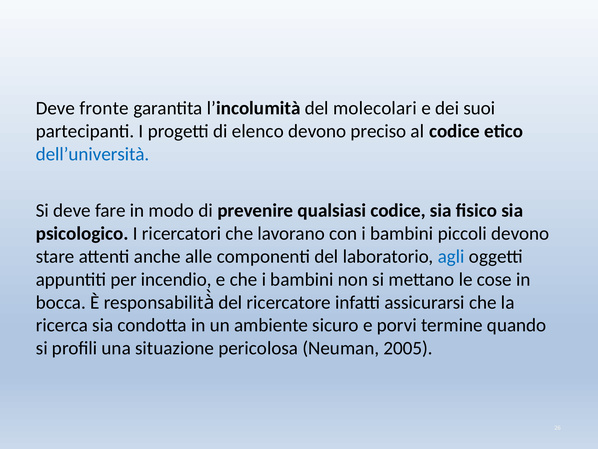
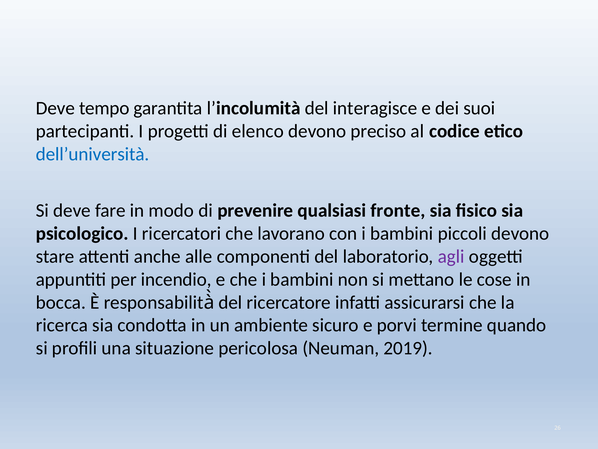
fronte: fronte -> tempo (104, 108)
molecolari: molecolari -> interagisce (375, 108)
qualsiasi codice: codice -> fronte (398, 210)
agli colour: blue -> purple (451, 256)
2005: 2005 -> 2019 (408, 348)
